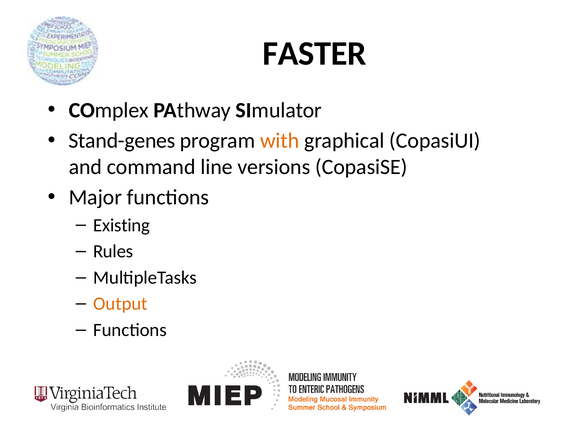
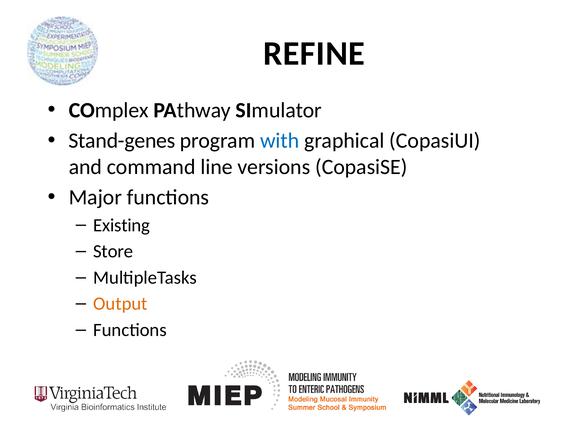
FASTER: FASTER -> REFINE (314, 53)
with colour: orange -> blue (280, 141)
Rules: Rules -> Store (113, 251)
